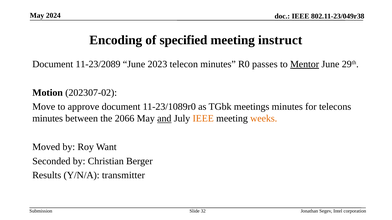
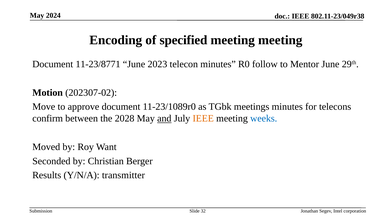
meeting instruct: instruct -> meeting (280, 40)
11-23/2089: 11-23/2089 -> 11-23/8771 (98, 64)
passes: passes -> follow (265, 64)
Mentor underline: present -> none (305, 64)
minutes: minutes -> confirm (48, 119)
2066: 2066 -> 2028 (125, 119)
weeks colour: orange -> blue (264, 119)
